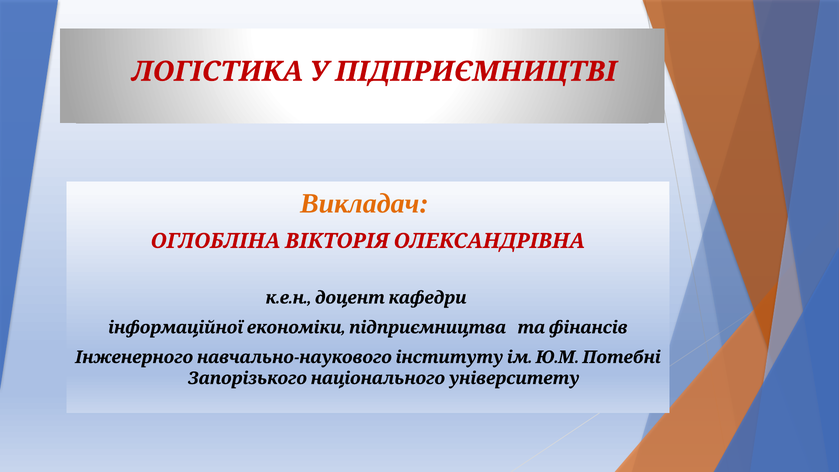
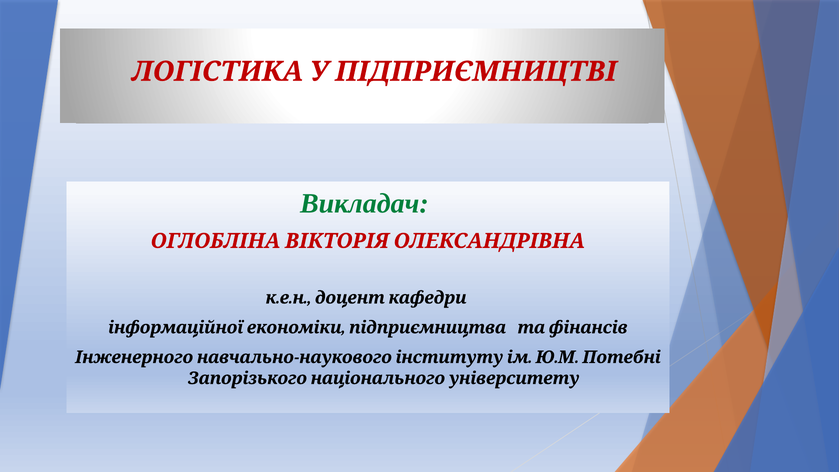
Викладач colour: orange -> green (364, 203)
